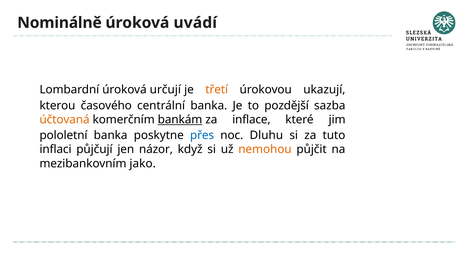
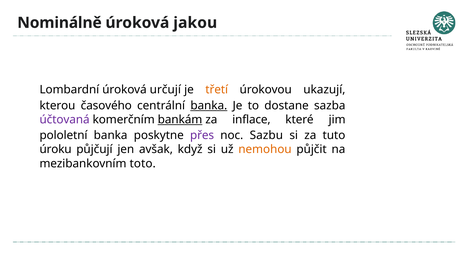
uvádí: uvádí -> jakou (195, 23)
banka underline: none -> present (209, 105)
pozdější: pozdější -> dostane (287, 105)
účtovaná colour: orange -> purple (65, 119)
přes colour: blue -> purple (202, 135)
Dluhu: Dluhu -> Sazbu (266, 135)
inflaci: inflaci -> úroku (56, 149)
názor: názor -> avšak (156, 149)
jako: jako -> toto (143, 163)
